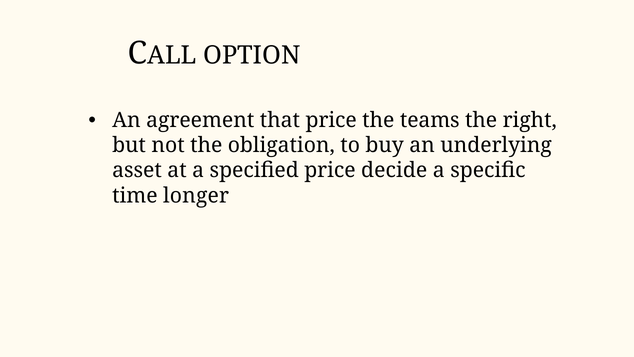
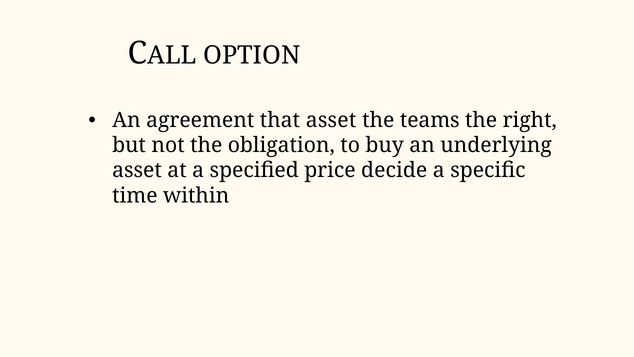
that price: price -> asset (331, 120)
longer: longer -> within (196, 195)
